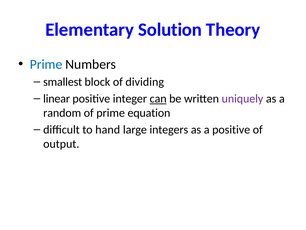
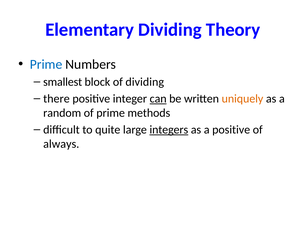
Elementary Solution: Solution -> Dividing (170, 30)
linear: linear -> there (56, 98)
uniquely colour: purple -> orange (242, 98)
equation: equation -> methods (149, 113)
hand: hand -> quite (108, 129)
integers underline: none -> present (169, 129)
output: output -> always (61, 144)
